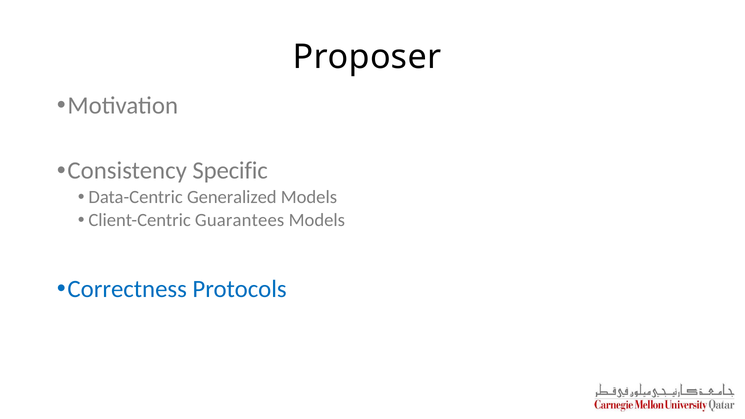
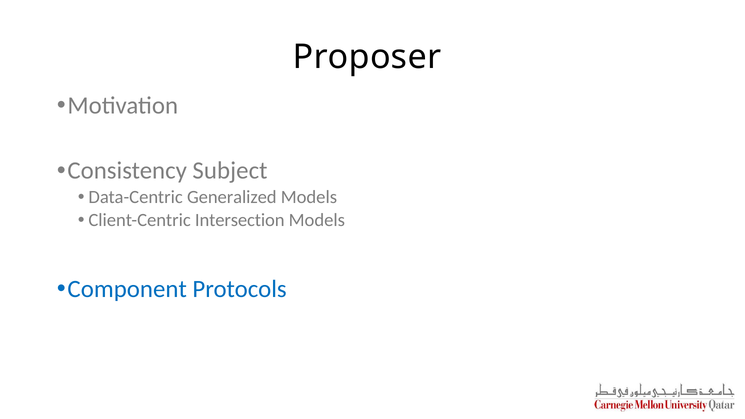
Specific: Specific -> Subject (230, 171)
Guarantees: Guarantees -> Intersection (240, 220)
Correctness: Correctness -> Component (127, 289)
